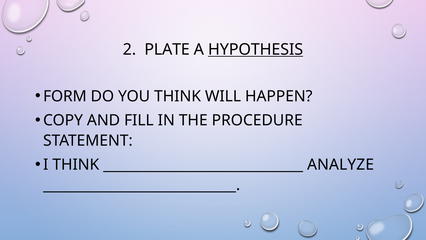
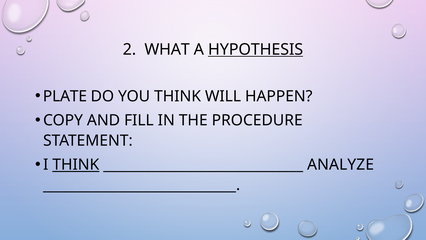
PLATE: PLATE -> WHAT (167, 49)
FORM: FORM -> PLATE (65, 96)
THINK underline: none -> present (76, 165)
